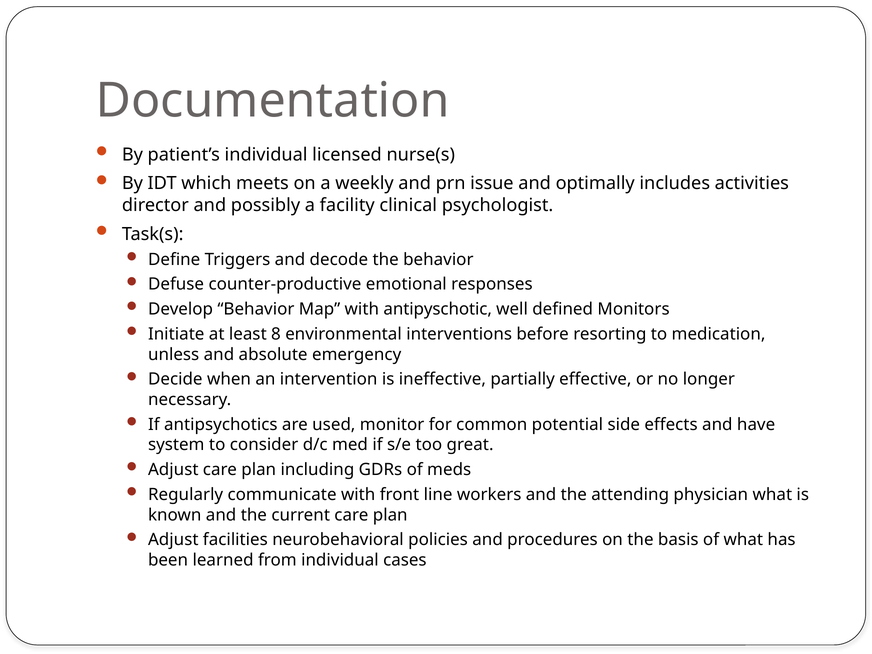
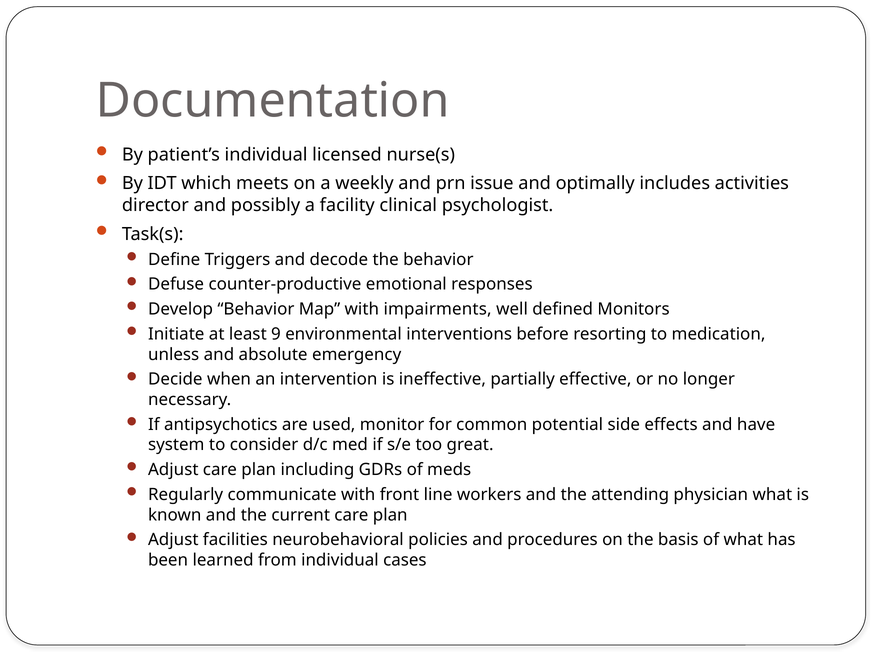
antipyschotic: antipyschotic -> impairments (438, 309)
8: 8 -> 9 (276, 334)
